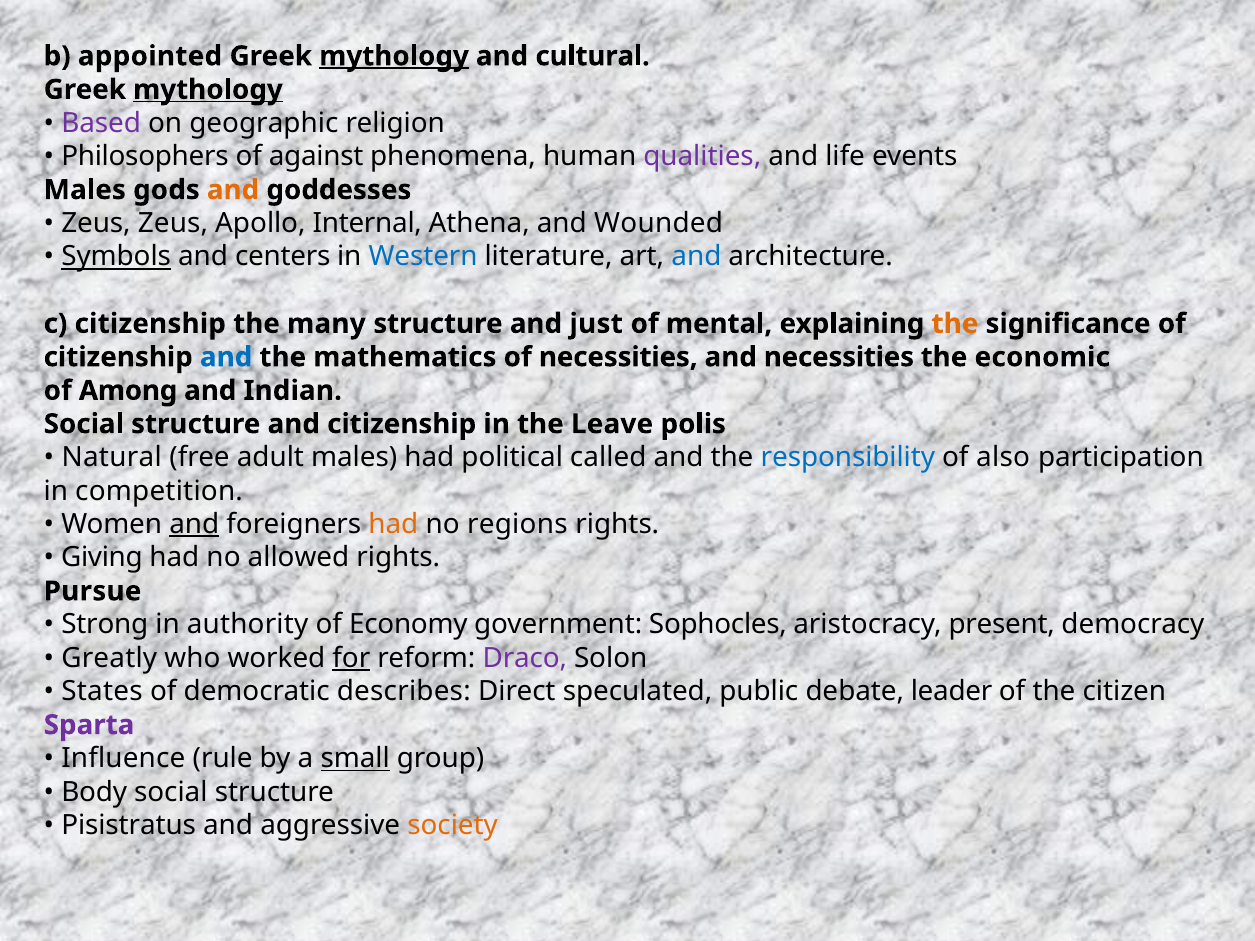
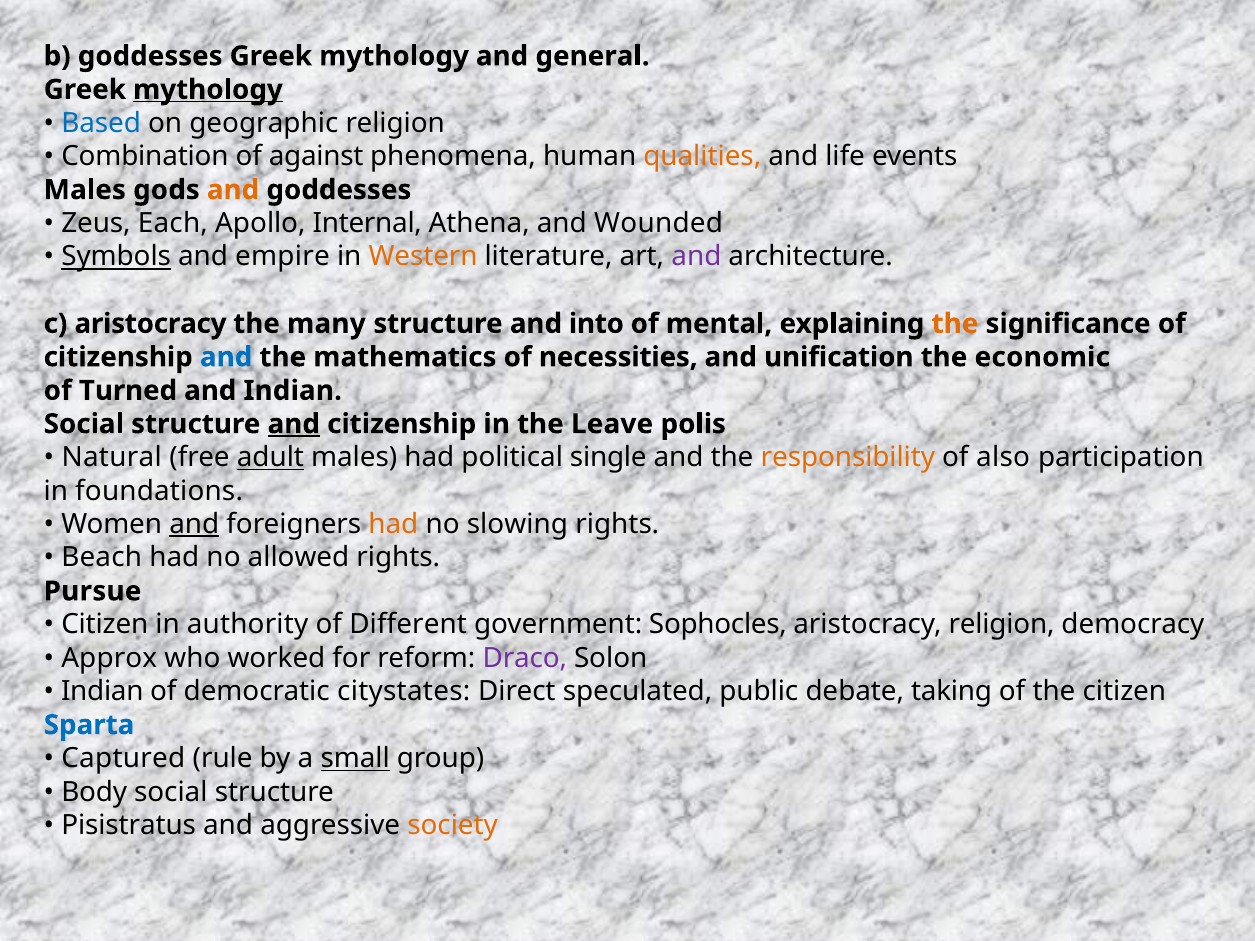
b appointed: appointed -> goddesses (150, 56)
mythology underline: present -> none (394, 56)
cultural: cultural -> general (592, 56)
Based colour: purple -> blue (101, 123)
Philosophers: Philosophers -> Combination (145, 157)
qualities colour: purple -> orange (702, 157)
Zeus Zeus: Zeus -> Each (173, 223)
centers: centers -> empire (282, 257)
Western colour: blue -> orange (423, 257)
and colour: blue -> purple (696, 257)
c citizenship: citizenship -> aristocracy (150, 324)
just: just -> into (596, 324)
and necessities: necessities -> unification (839, 357)
Among: Among -> Turned (128, 391)
and underline: none -> present (294, 424)
adult underline: none -> present (270, 458)
called: called -> single (608, 458)
responsibility colour: blue -> orange (848, 458)
competition: competition -> foundations (159, 491)
regions: regions -> slowing (517, 524)
Giving: Giving -> Beach (102, 558)
Strong: Strong -> Citizen (105, 625)
Economy: Economy -> Different (408, 625)
aristocracy present: present -> religion (1002, 625)
Greatly: Greatly -> Approx (109, 658)
for underline: present -> none (351, 658)
States: States -> Indian (102, 692)
describes: describes -> citystates (404, 692)
leader: leader -> taking (952, 692)
Sparta colour: purple -> blue (89, 725)
Influence: Influence -> Captured (123, 759)
